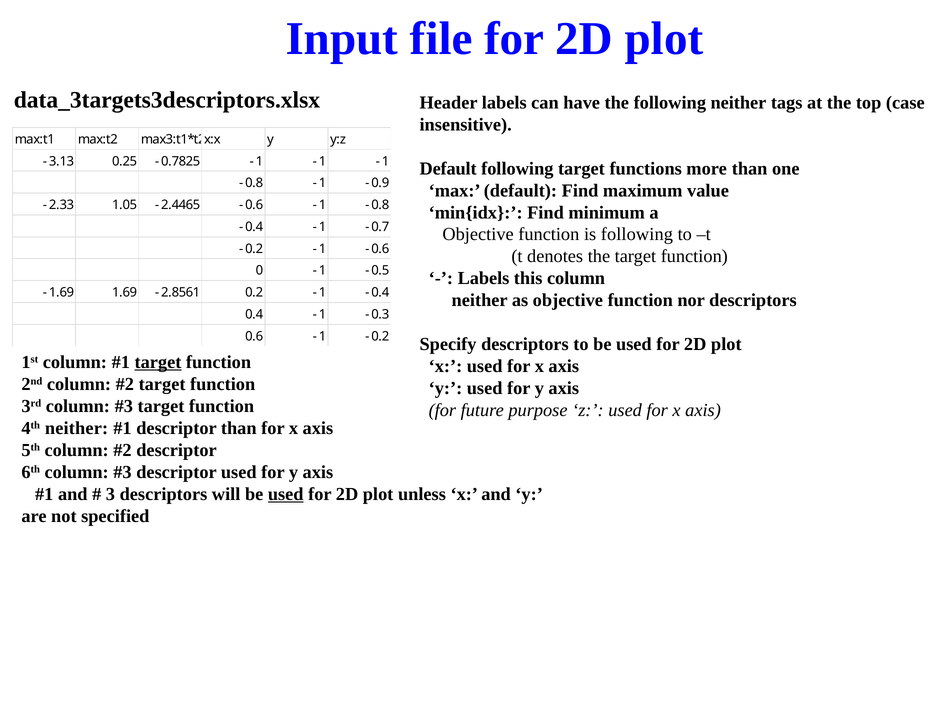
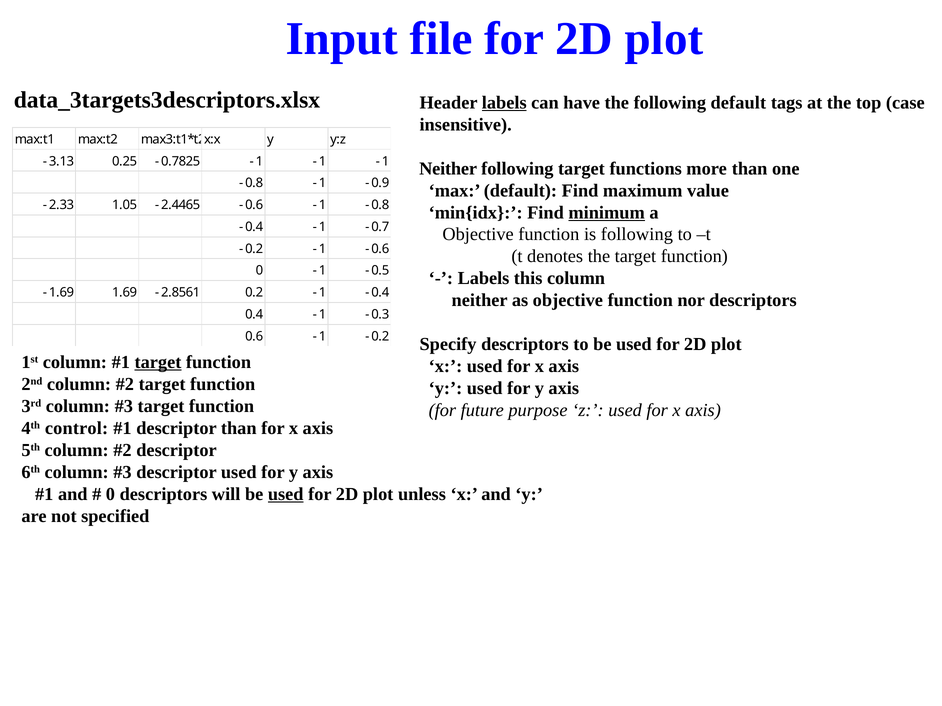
labels underline: none -> present (504, 103)
following neither: neither -> default (738, 103)
Default: Default -> Neither (448, 169)
minimum underline: none -> present (607, 213)
4th neither: neither -> control (77, 428)
3: 3 -> 0 (110, 494)
